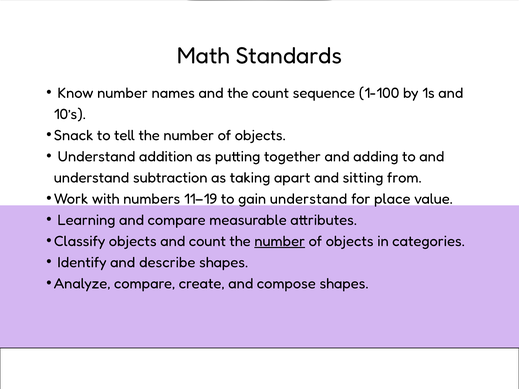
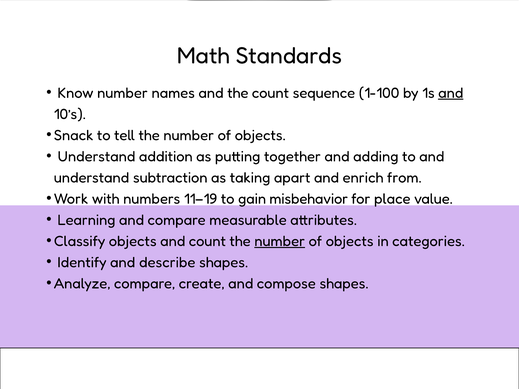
and underline: none -> present (451, 93)
sitting: sitting -> enrich (363, 178)
gain understand: understand -> misbehavior (309, 199)
